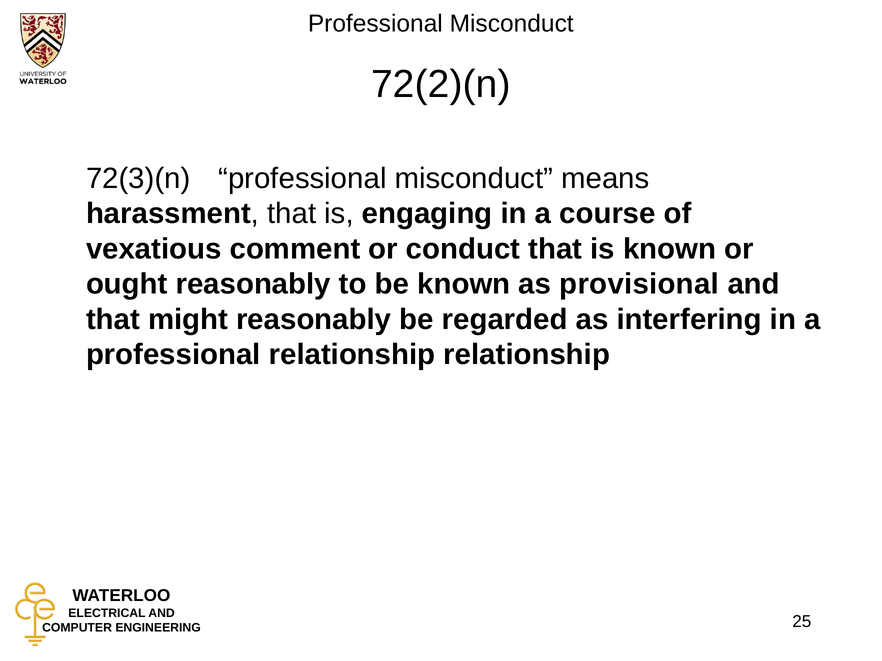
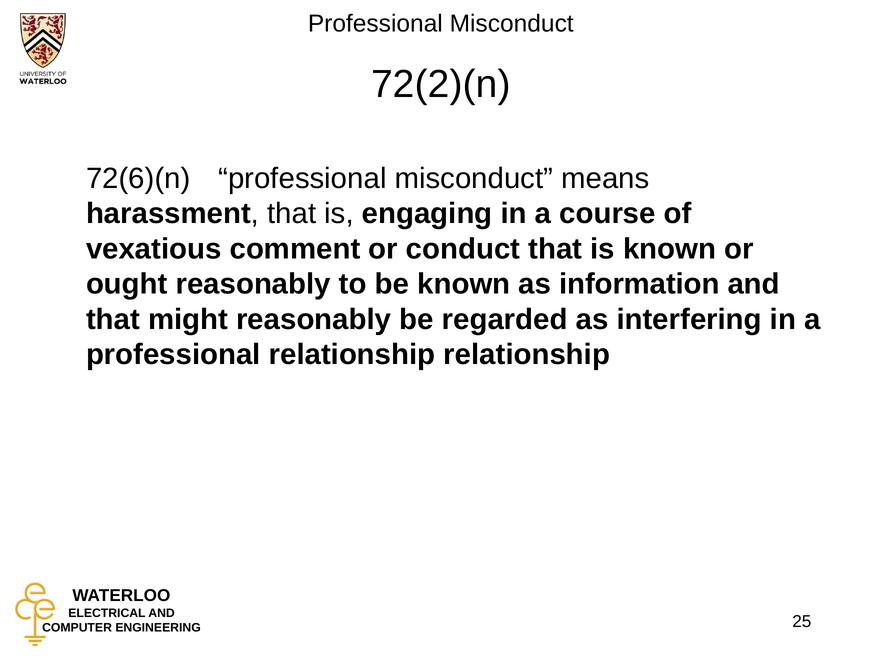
72(3)(n: 72(3)(n -> 72(6)(n (138, 178)
provisional: provisional -> information (639, 284)
